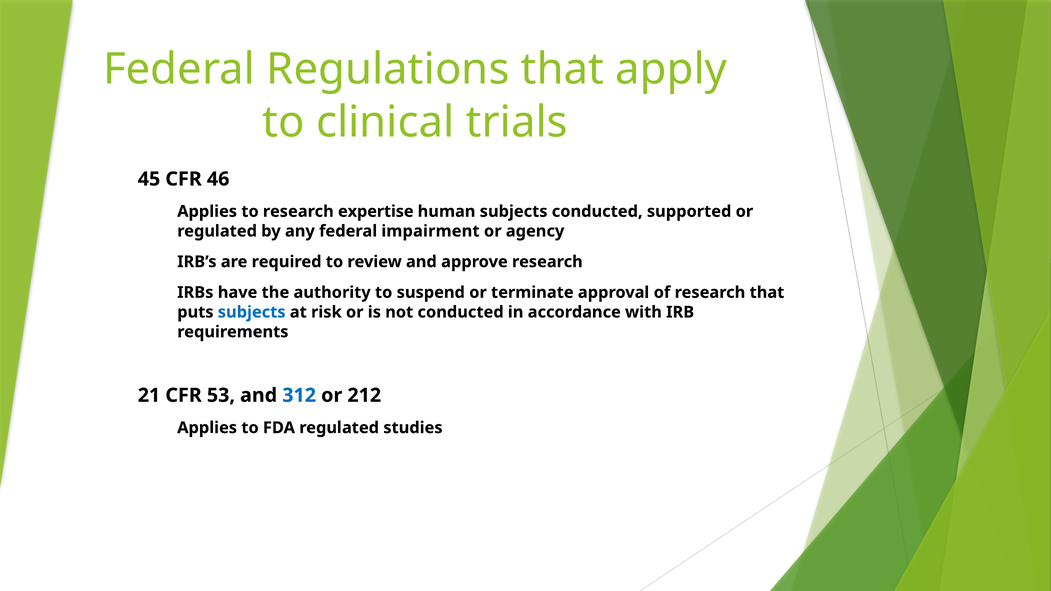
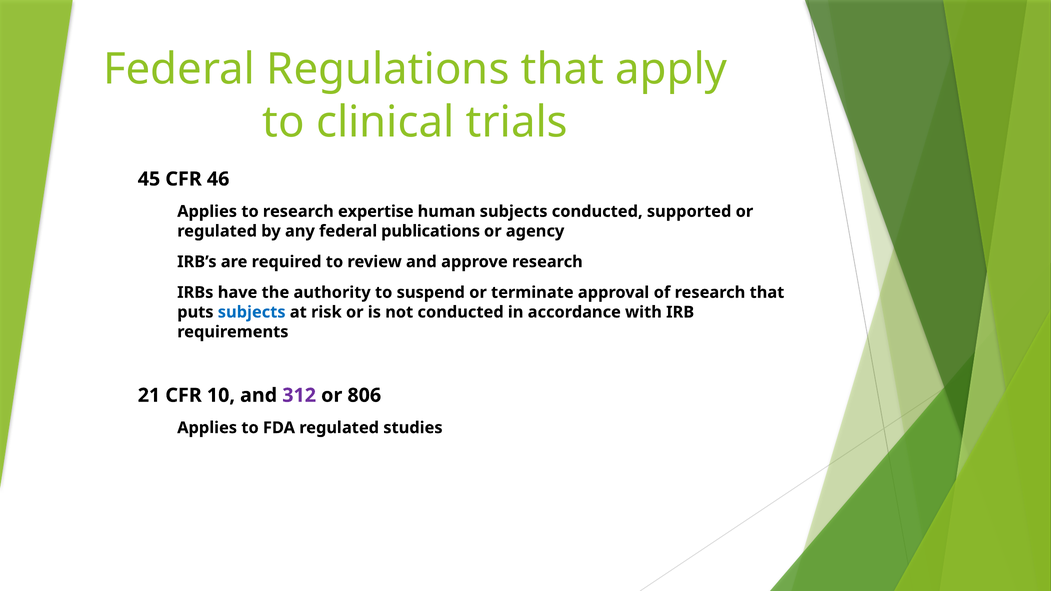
impairment: impairment -> publications (431, 231)
53: 53 -> 10 (221, 395)
312 colour: blue -> purple (299, 395)
212: 212 -> 806 (364, 395)
